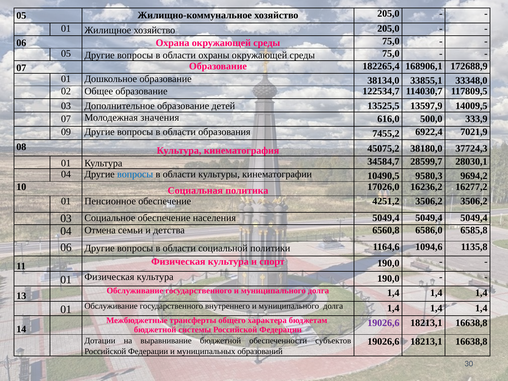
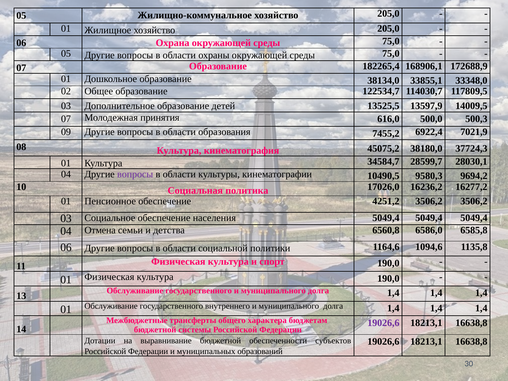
значения: значения -> принятия (160, 117)
333,9: 333,9 -> 500,3 (476, 119)
вопросы colour: blue -> purple (135, 174)
